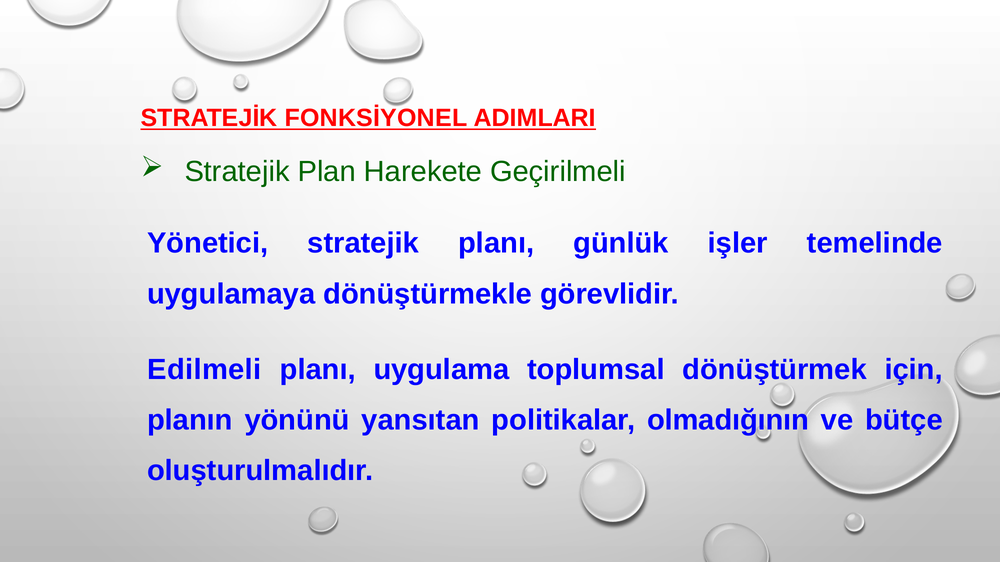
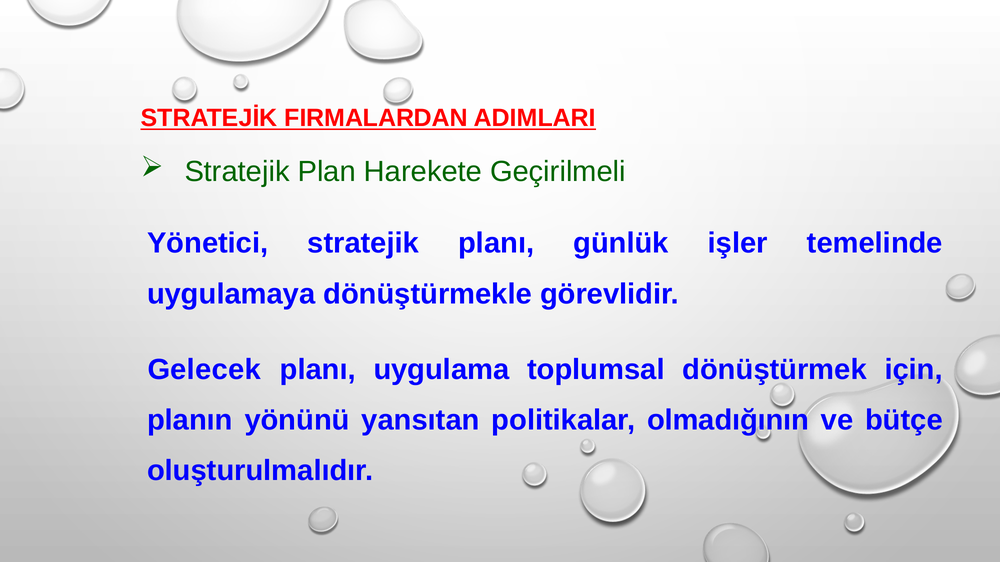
FONKSİYONEL: FONKSİYONEL -> FIRMALARDAN (376, 118)
Edilmeli: Edilmeli -> Gelecek (204, 370)
